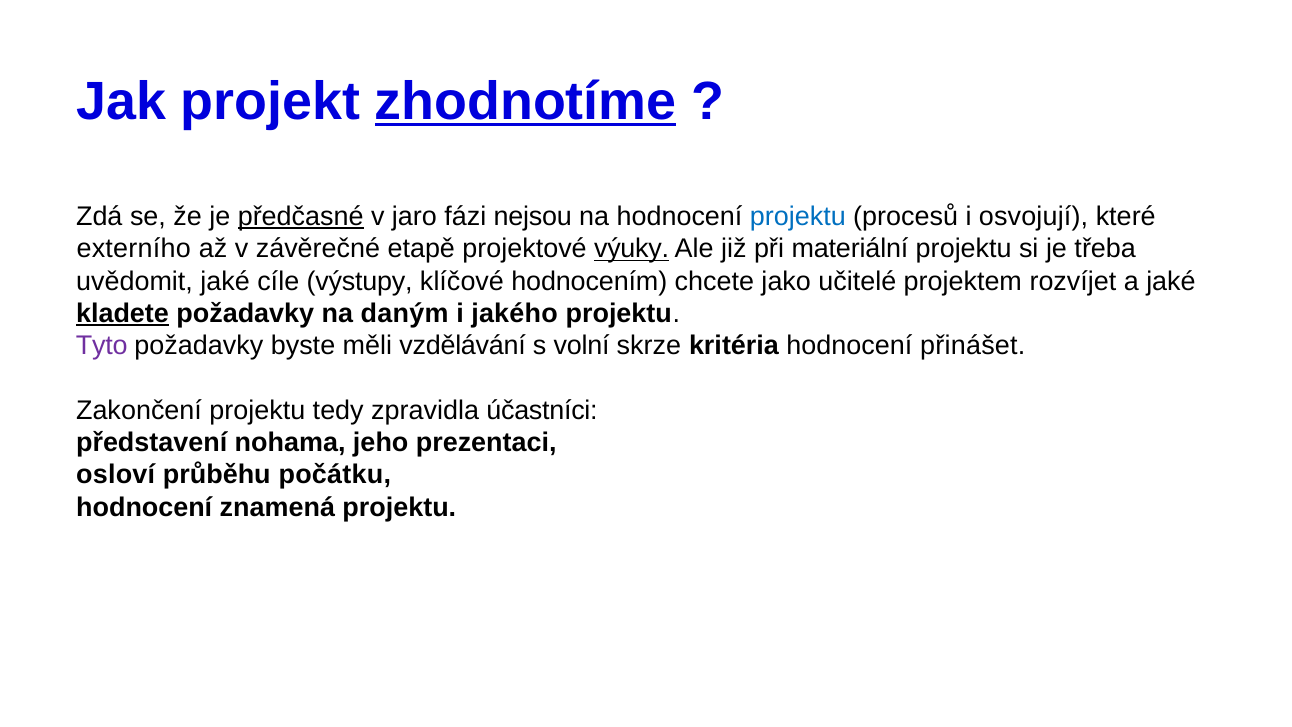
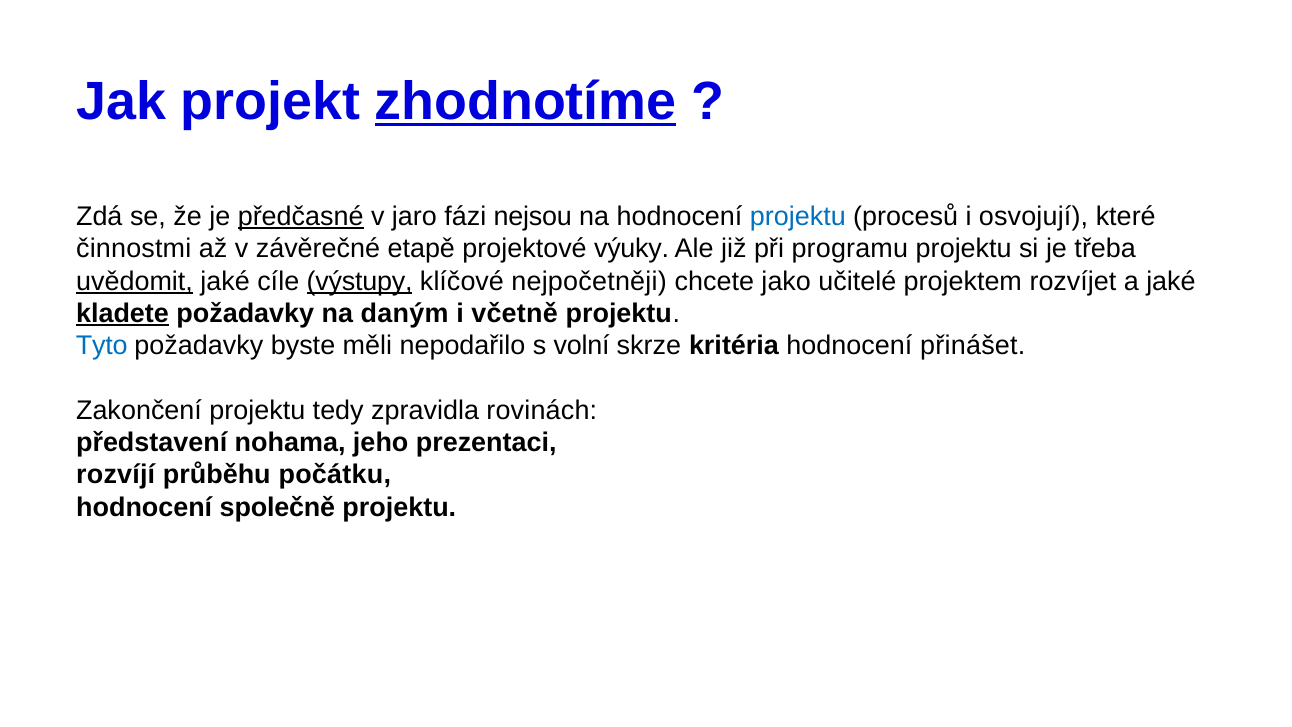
externího: externího -> činnostmi (134, 249)
výuky underline: present -> none (632, 249)
materiální: materiální -> programu (850, 249)
uvědomit underline: none -> present (135, 281)
výstupy underline: none -> present (360, 281)
hodnocením: hodnocením -> nejpočetněji (589, 281)
jakého: jakého -> včetně (515, 313)
Tyto colour: purple -> blue (102, 346)
vzdělávání: vzdělávání -> nepodařilo (462, 346)
účastníci: účastníci -> rovinách (542, 410)
osloví: osloví -> rozvíjí (116, 475)
znamená: znamená -> společně (277, 507)
